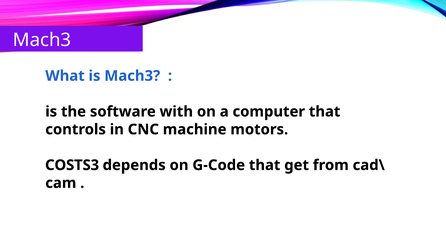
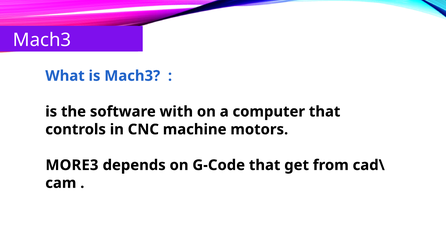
COSTS3: COSTS3 -> MORE3 (72, 165)
